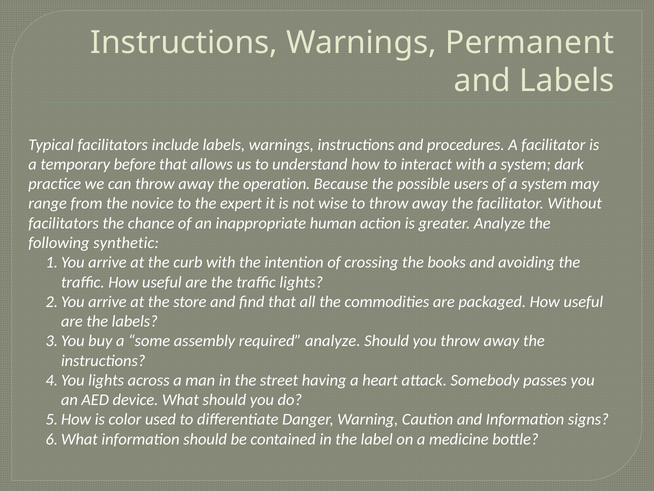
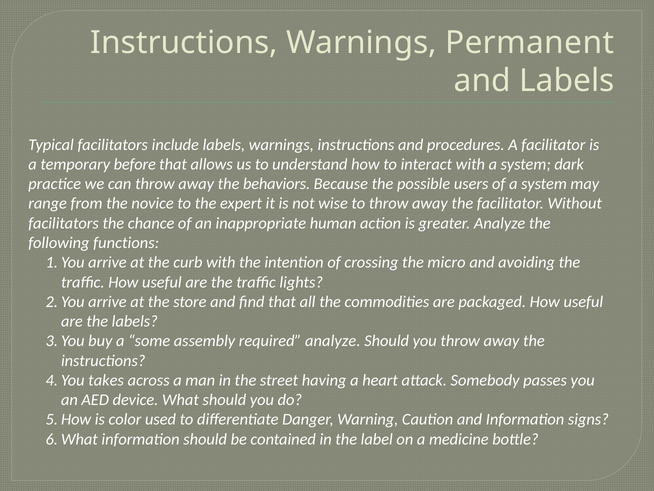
operation: operation -> behaviors (277, 184)
synthetic: synthetic -> functions (126, 243)
books: books -> micro (447, 262)
lights: lights -> takes (106, 380)
